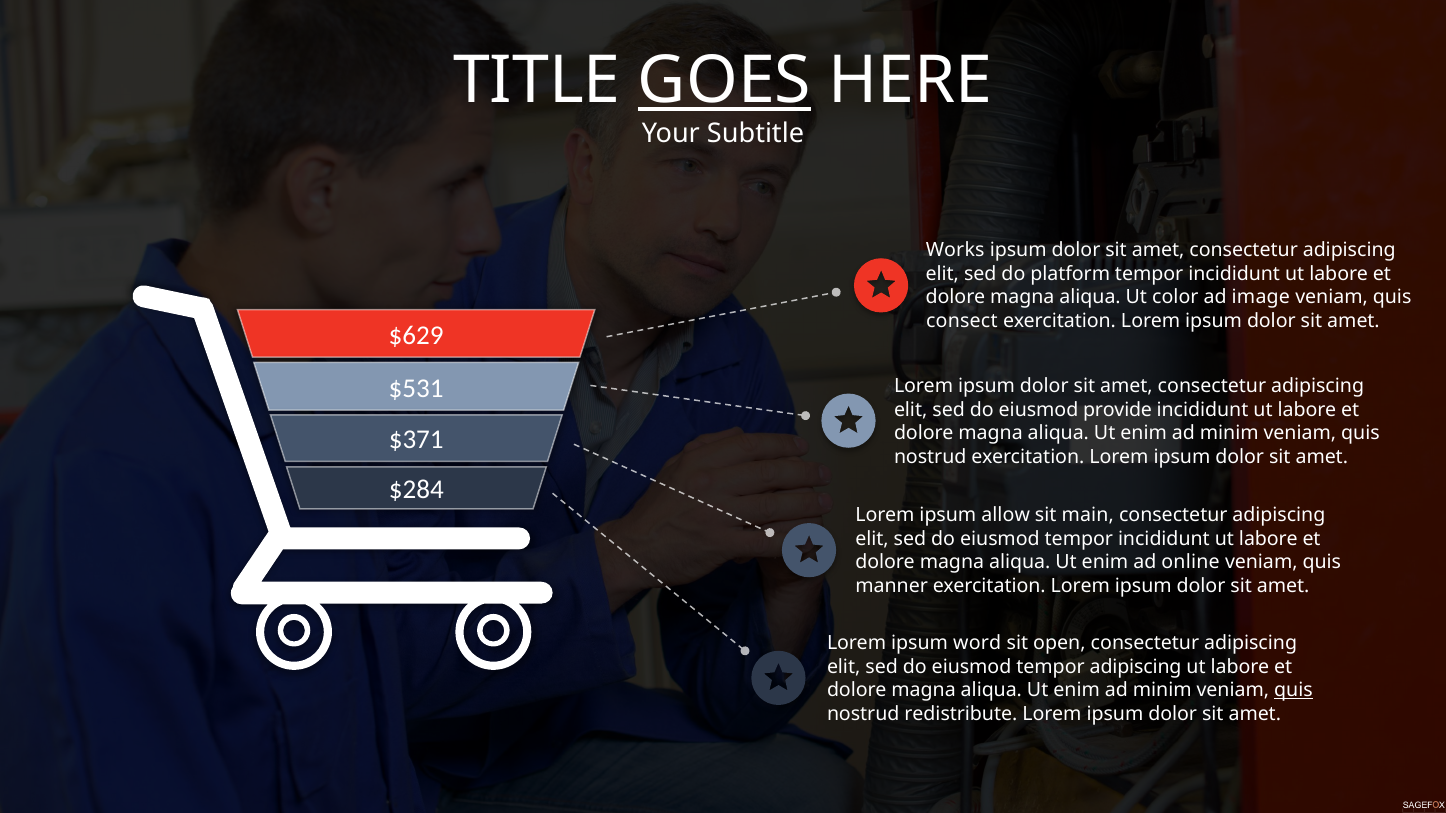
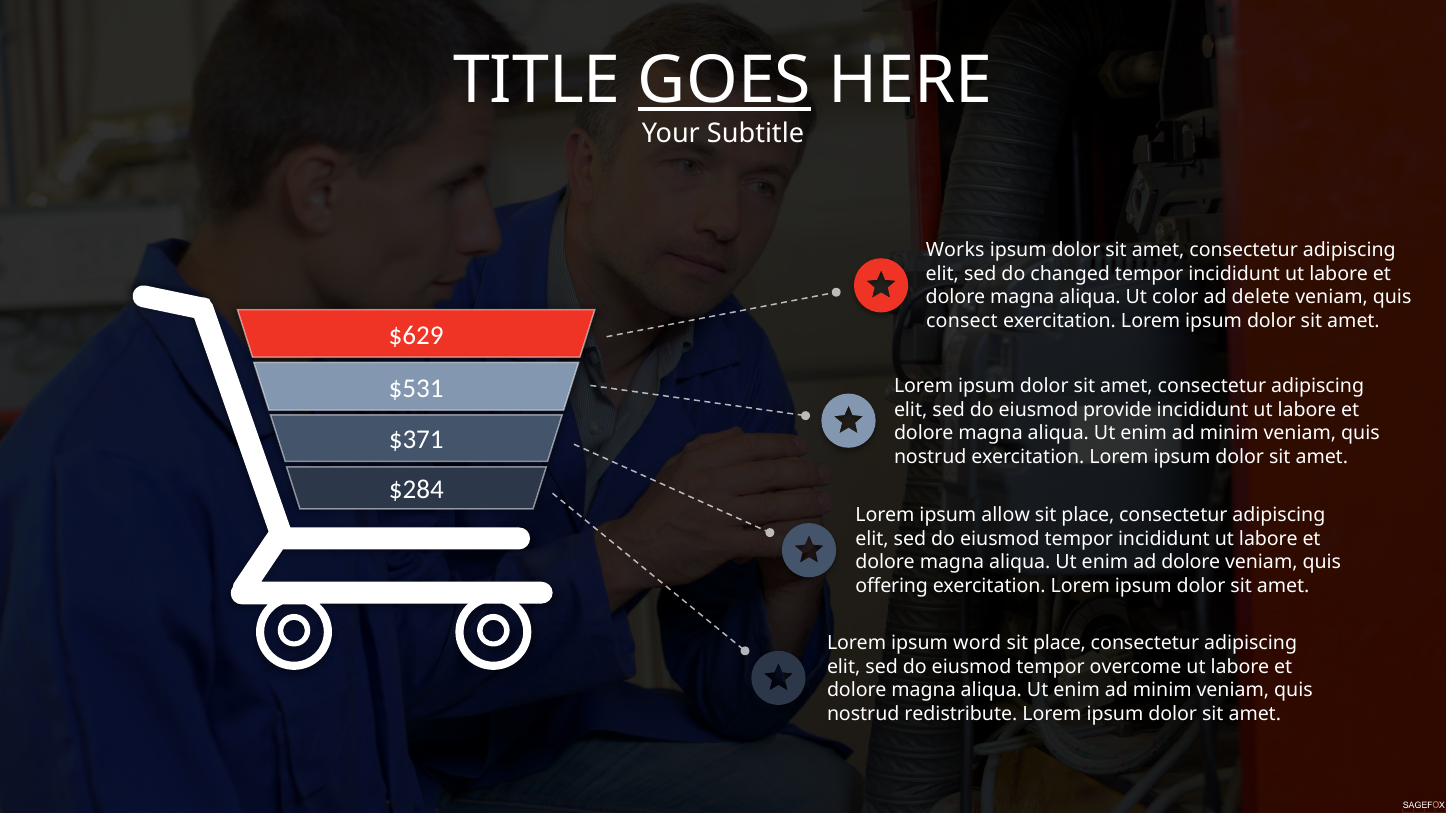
platform: platform -> changed (1070, 274)
image: image -> delete (1261, 298)
main: main -> place (1088, 515)
ad online: online -> dolore (1191, 562)
manner: manner -> offering (892, 586)
open: open -> place (1060, 644)
tempor adipiscing: adipiscing -> overcome (1136, 667)
quis underline: present -> none (1293, 691)
